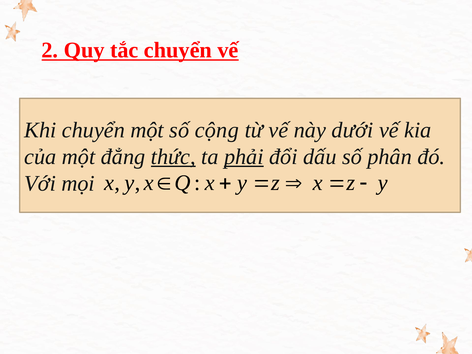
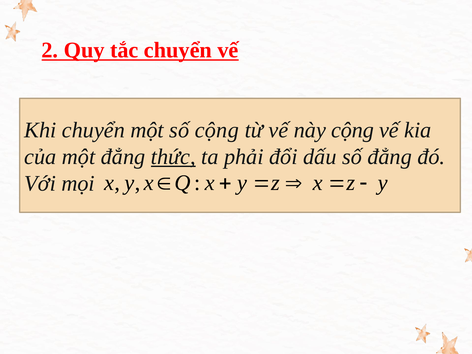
này dưới: dưới -> cộng (353, 130)
phải underline: present -> none (244, 157)
số phân: phân -> đẳng (390, 157)
